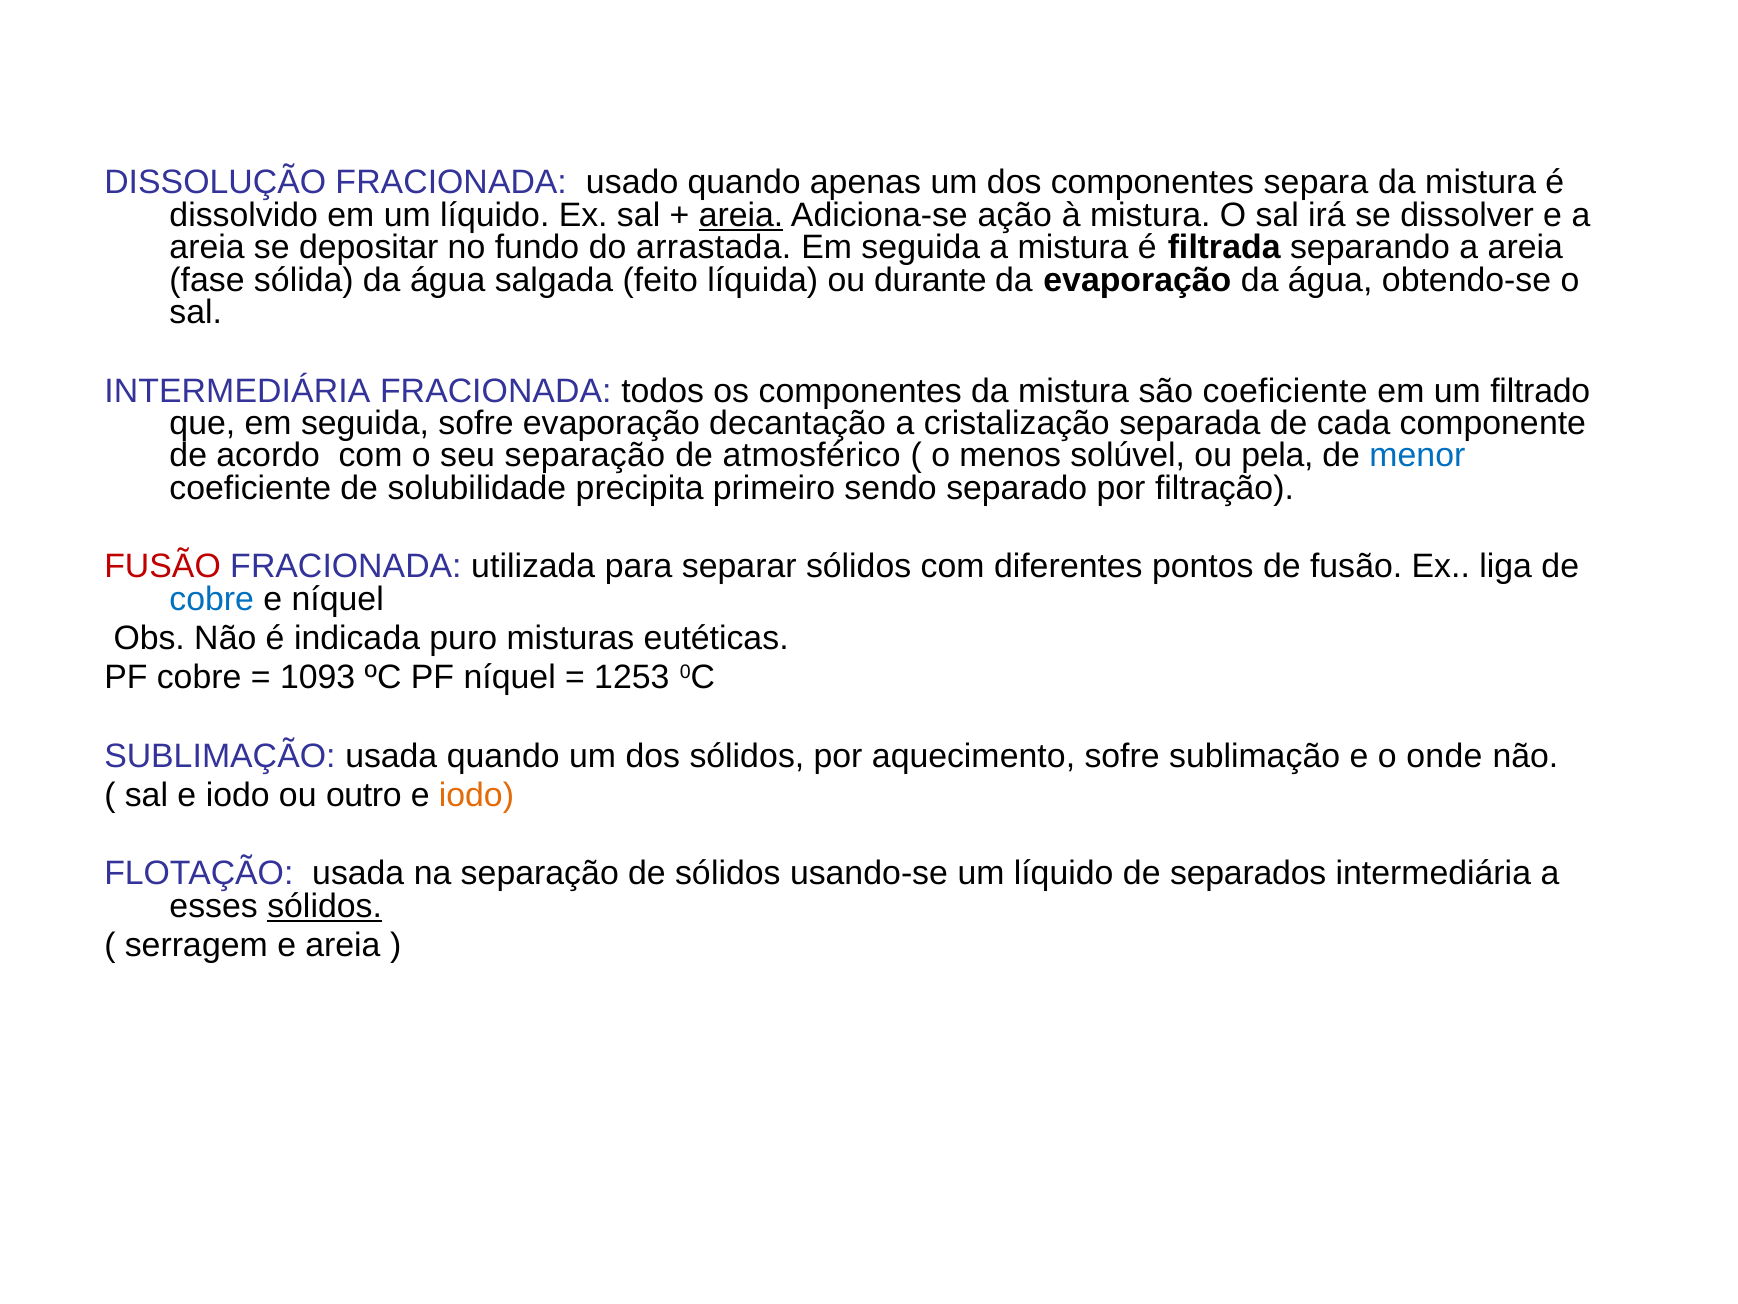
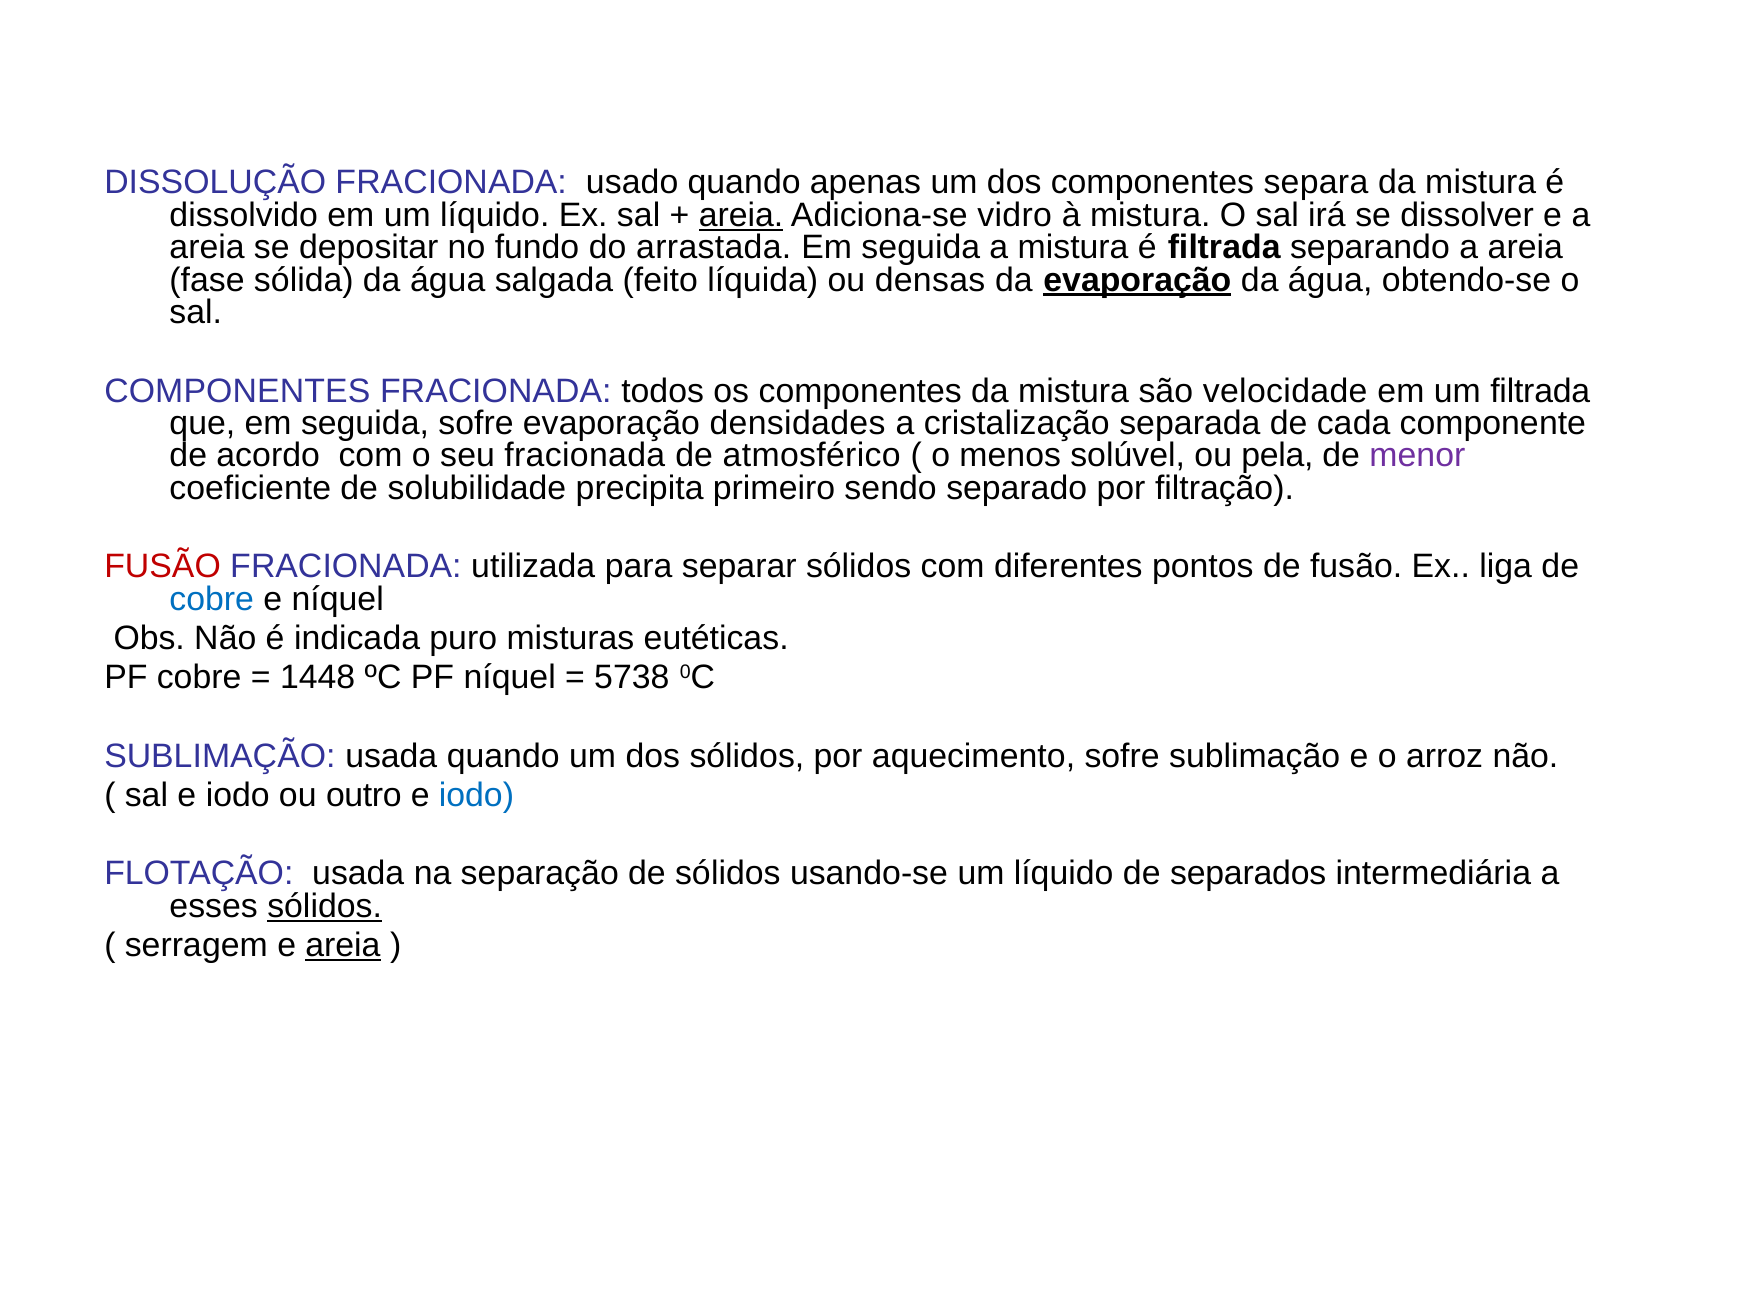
ação: ação -> vidro (1015, 215)
durante: durante -> densas (930, 280)
evaporação underline: none -> present (1137, 280)
INTERMEDIÁRIA: INTERMEDIÁRIA -> COMPONENTES (237, 391)
são coeficiente: coeficiente -> velocidade (1285, 391)
um filtrado: filtrado -> filtrada (1540, 391)
decantação: decantação -> densidades (798, 423)
seu separação: separação -> fracionada (585, 456)
menor colour: blue -> purple (1417, 456)
1093: 1093 -> 1448 (318, 677)
1253: 1253 -> 5738 (632, 677)
onde: onde -> arroz (1445, 756)
iodo colour: orange -> blue (476, 795)
areia underline: none -> present (343, 945)
